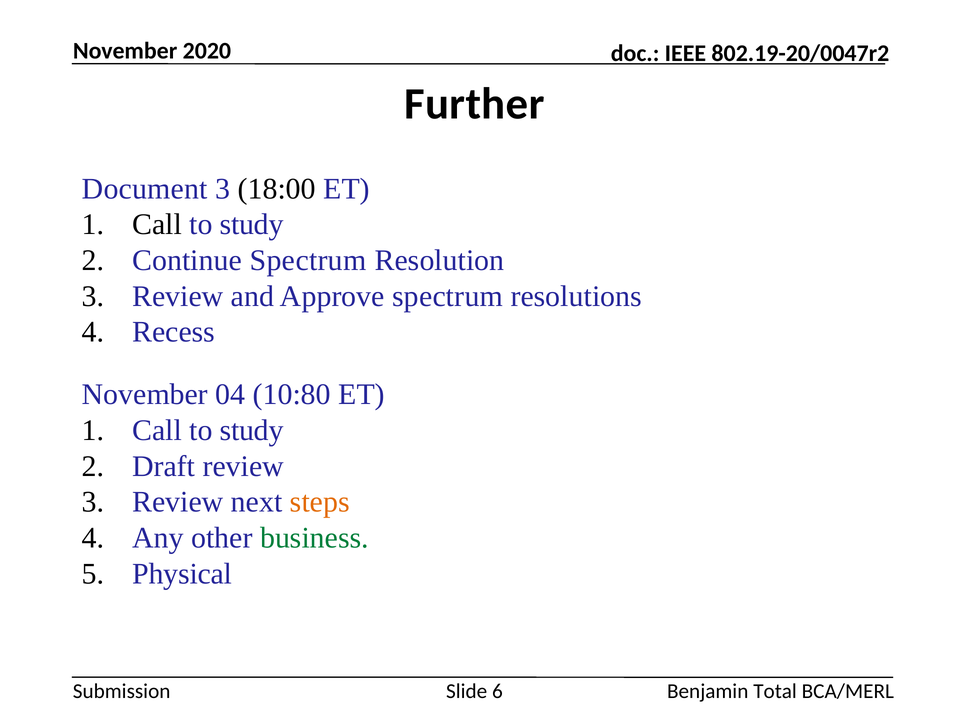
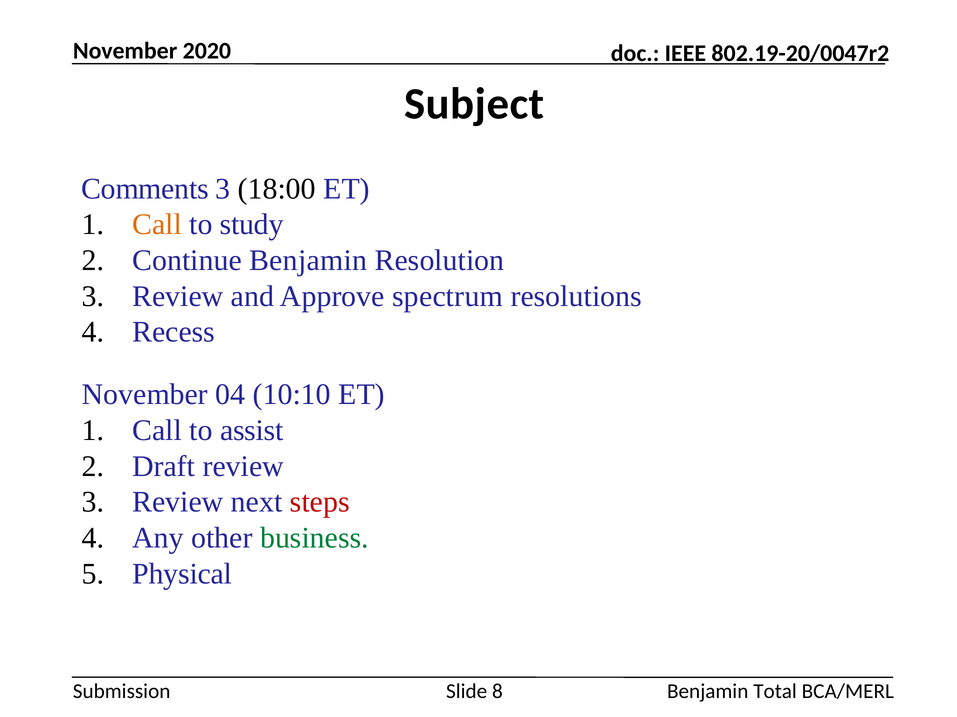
Further: Further -> Subject (474, 104)
Document: Document -> Comments (145, 189)
Call colour: black -> orange (157, 225)
Continue Spectrum: Spectrum -> Benjamin (308, 261)
10:80: 10:80 -> 10:10 (292, 395)
study: study -> assist (252, 431)
steps colour: orange -> red (320, 503)
6: 6 -> 8 (497, 692)
